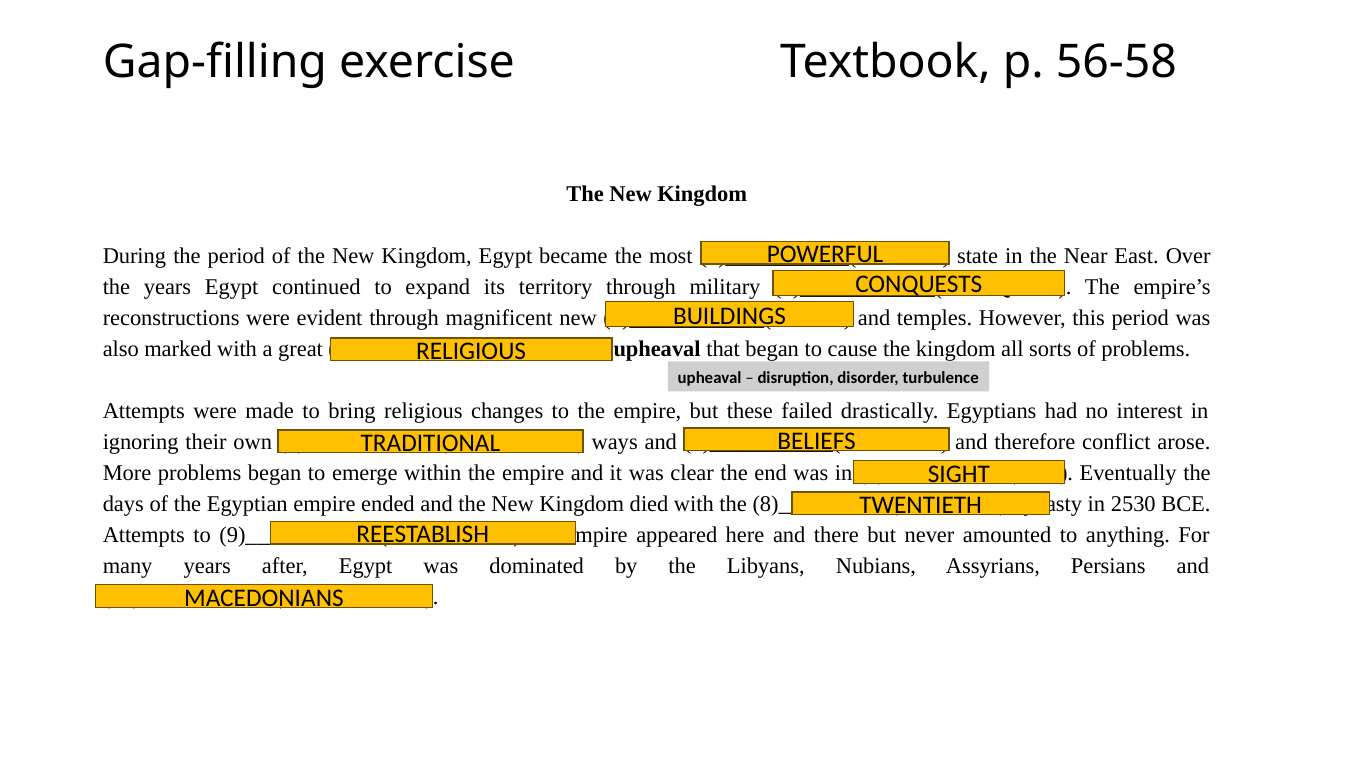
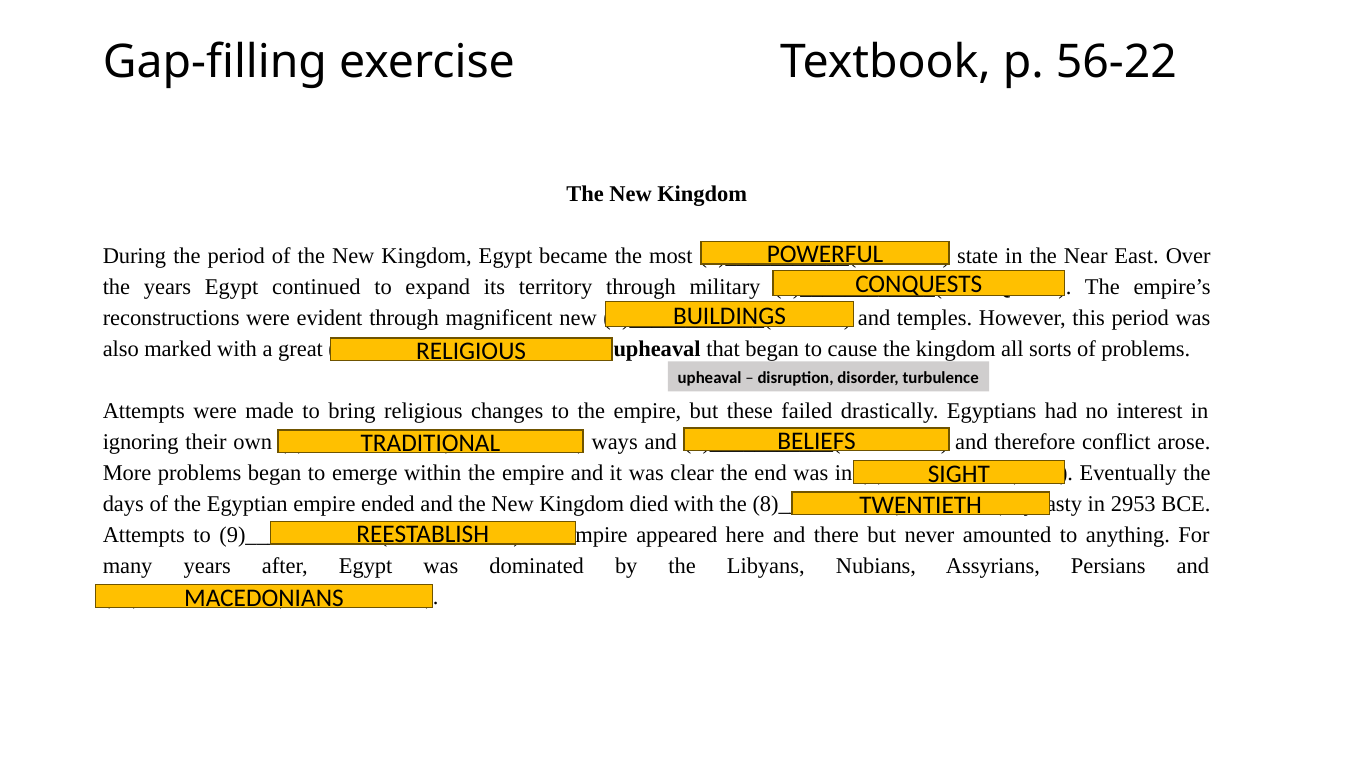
56-58: 56-58 -> 56-22 (1116, 62)
2530: 2530 -> 2953 (1133, 504)
